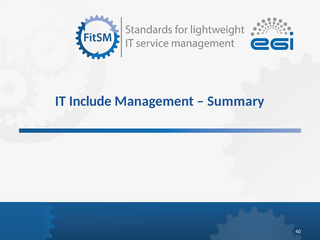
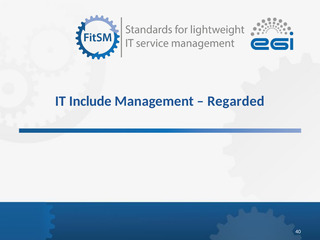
Summary: Summary -> Regarded (236, 101)
